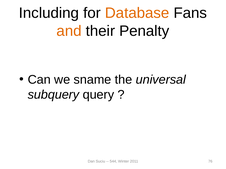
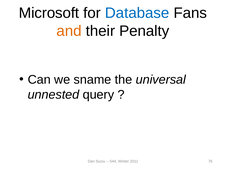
Including: Including -> Microsoft (49, 13)
Database colour: orange -> blue (137, 13)
subquery: subquery -> unnested (53, 95)
